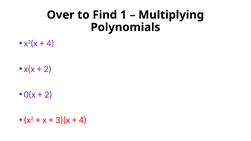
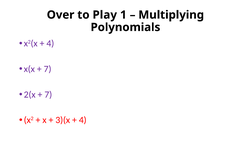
Find: Find -> Play (105, 15)
2: 2 -> 7 (48, 69)
0(x: 0(x -> 2(x (30, 95)
2: 2 -> 7 (48, 95)
